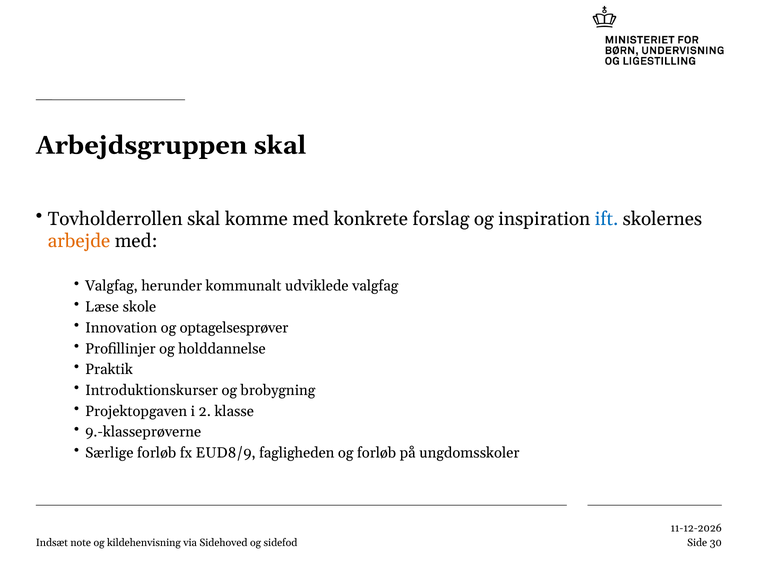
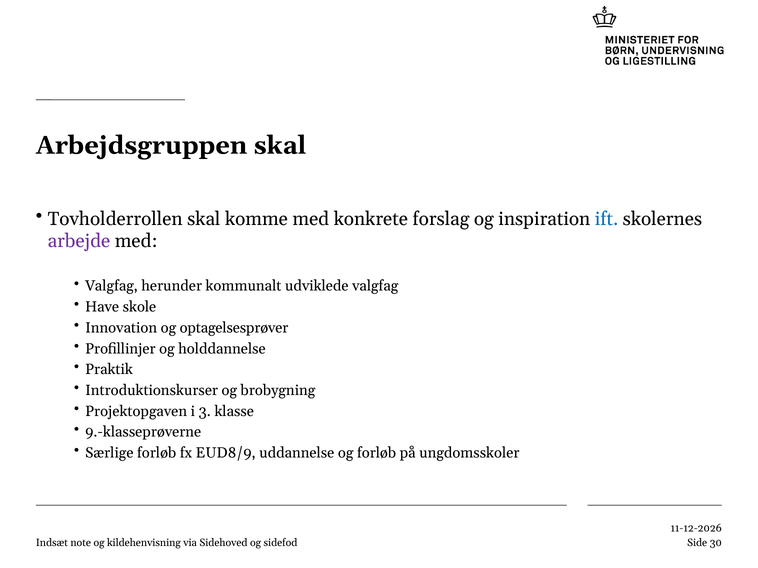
arbejde colour: orange -> purple (79, 241)
Læse: Læse -> Have (102, 307)
2: 2 -> 3 (205, 412)
fagligheden: fagligheden -> uddannelse (297, 453)
